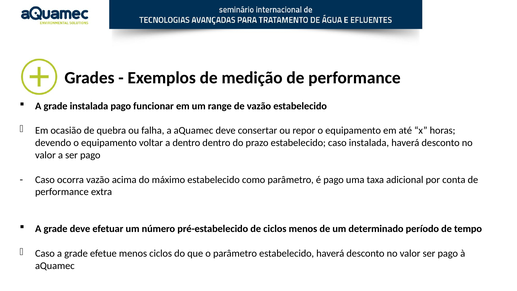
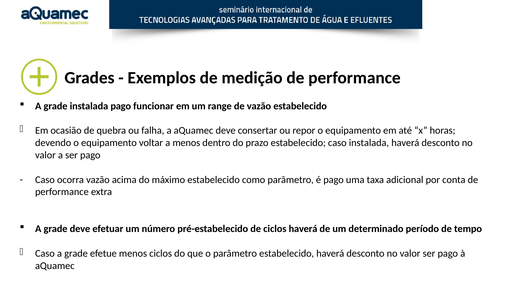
a dentro: dentro -> menos (186, 143)
ciclos menos: menos -> haverá (303, 229)
